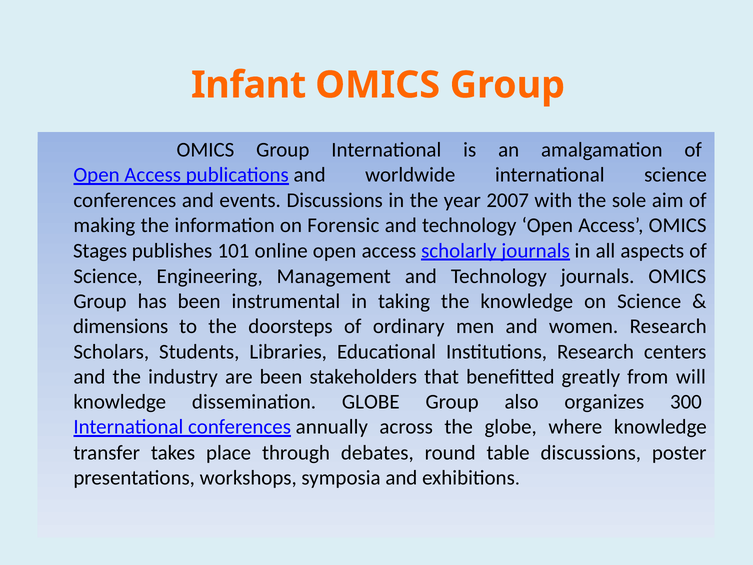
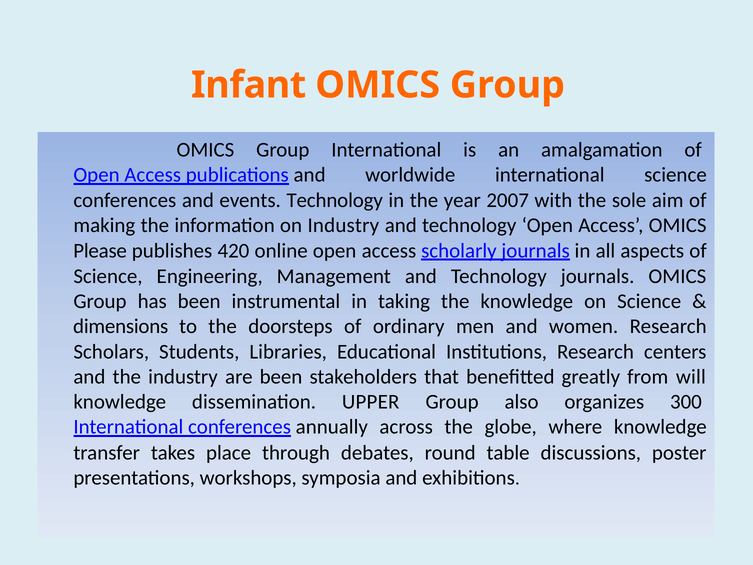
events Discussions: Discussions -> Technology (335, 200)
on Forensic: Forensic -> Industry (343, 225)
Stages: Stages -> Please (100, 251)
101: 101 -> 420 (233, 251)
dissemination GLOBE: GLOBE -> UPPER (371, 402)
